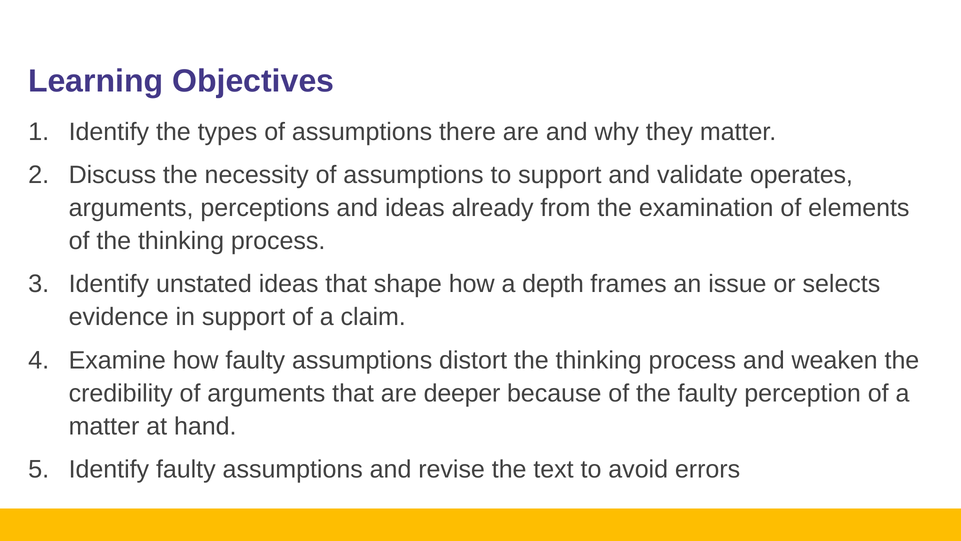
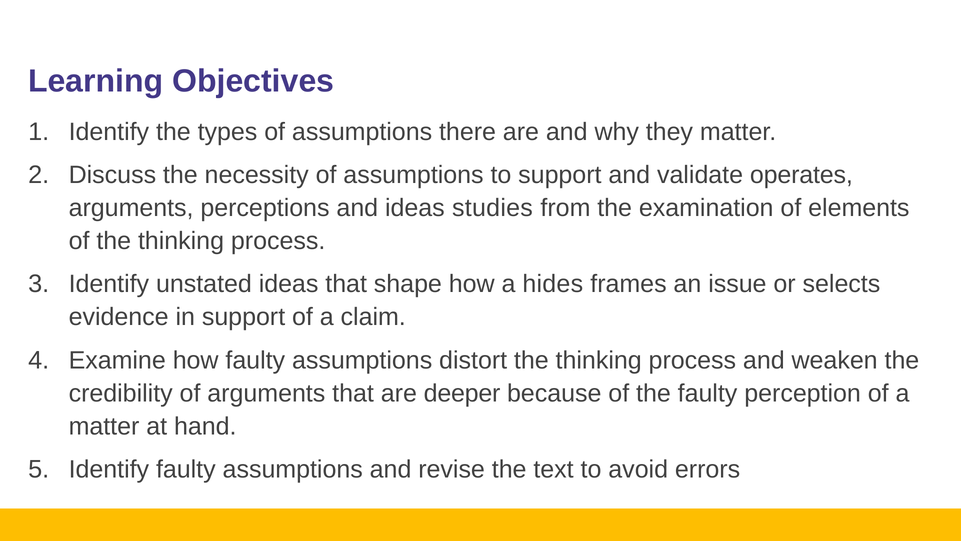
already: already -> studies (492, 208)
depth: depth -> hides (553, 284)
